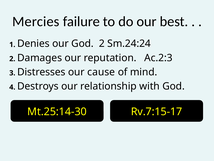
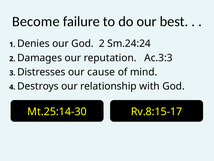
Mercies: Mercies -> Become (36, 22)
Ac.2:3: Ac.2:3 -> Ac.3:3 (158, 58)
Rv.7:15-17: Rv.7:15-17 -> Rv.8:15-17 (157, 111)
